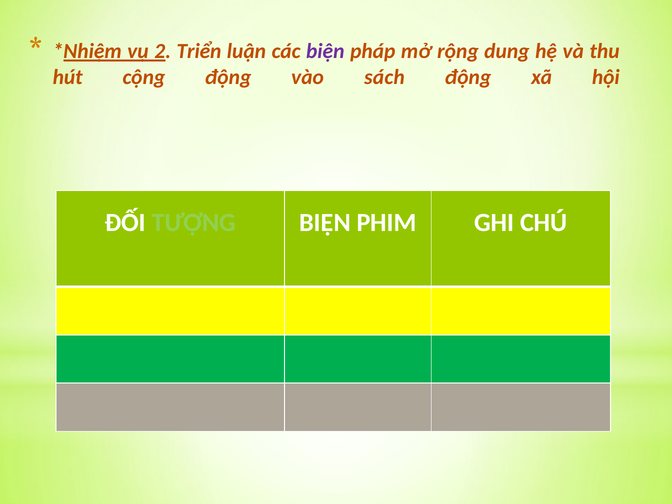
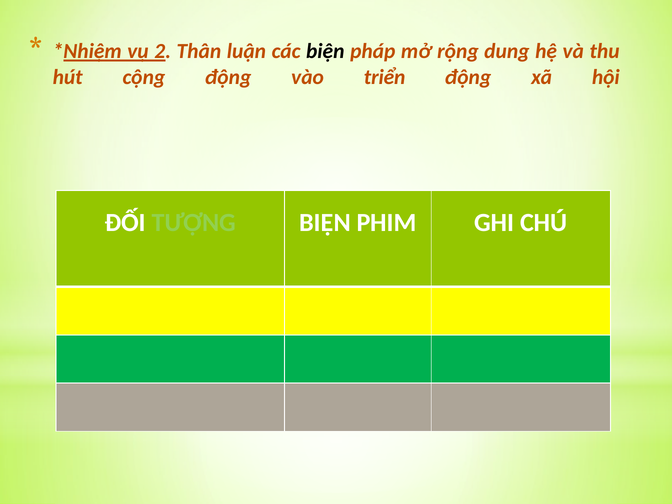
Triển: Triển -> Thân (199, 51)
biện colour: purple -> black (325, 51)
sách: sách -> triển (385, 77)
